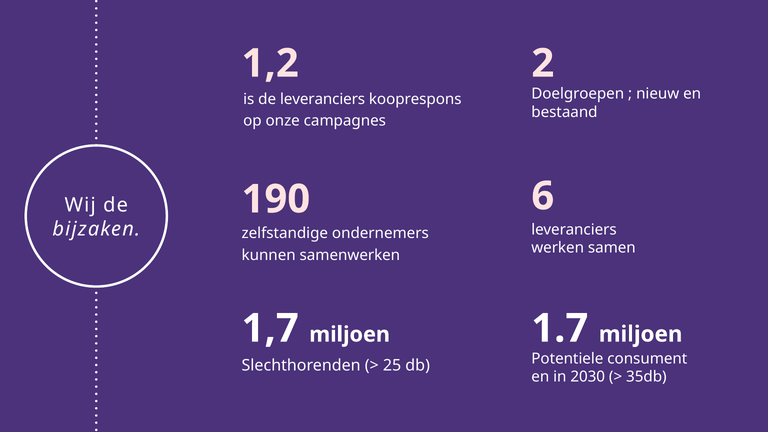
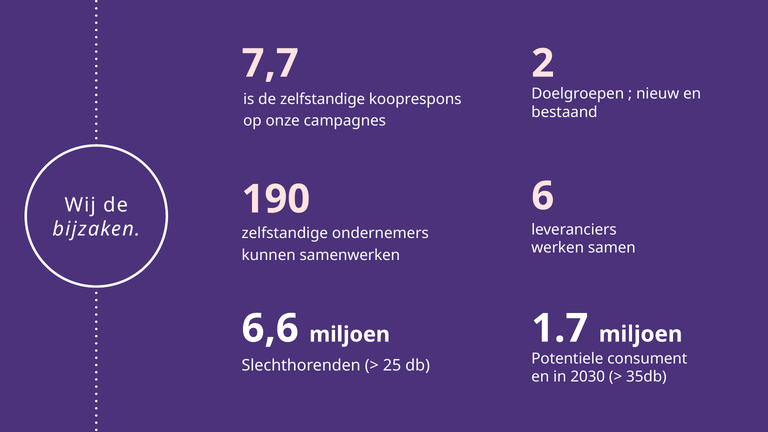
1,2: 1,2 -> 7,7 (270, 63)
de leveranciers: leveranciers -> zelfstandige (323, 99)
1,7: 1,7 -> 6,6 (270, 328)
